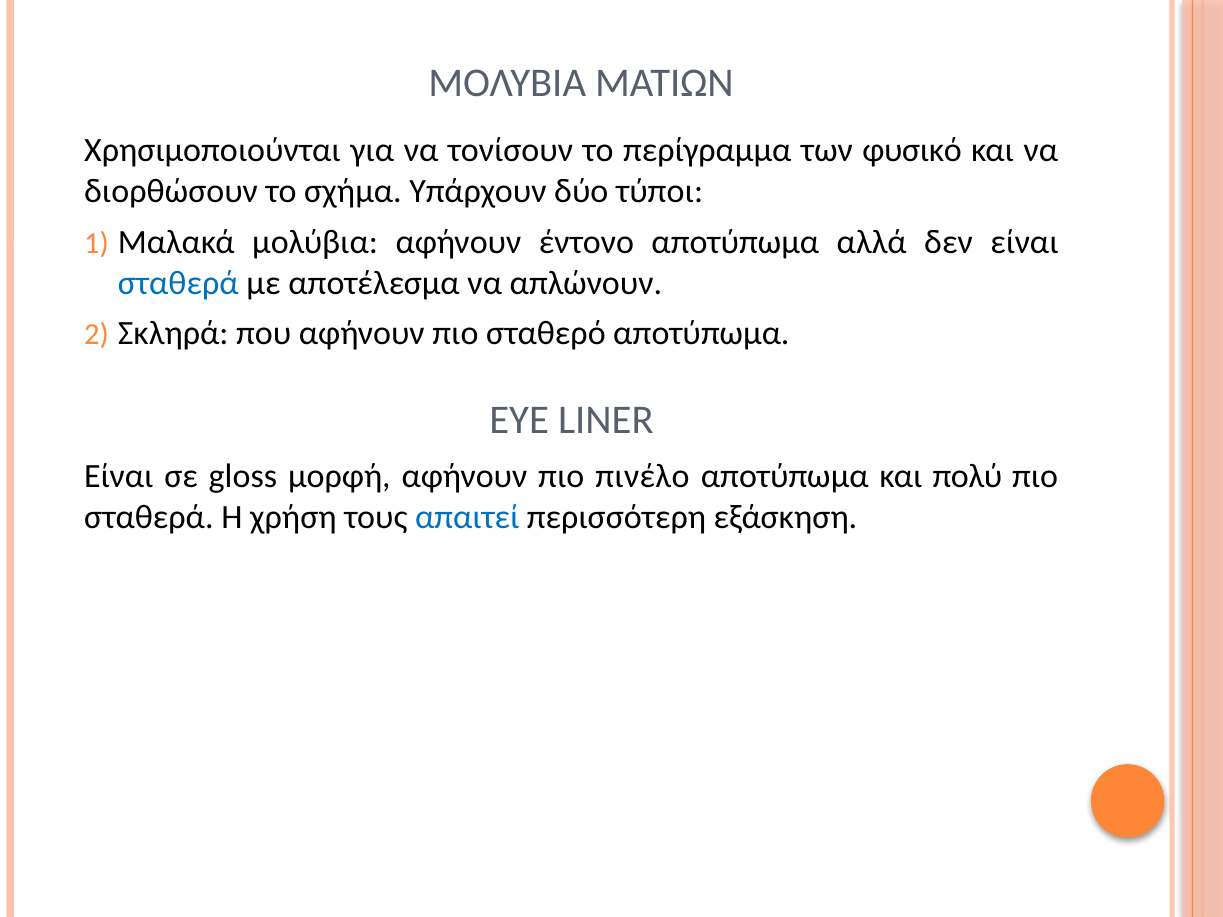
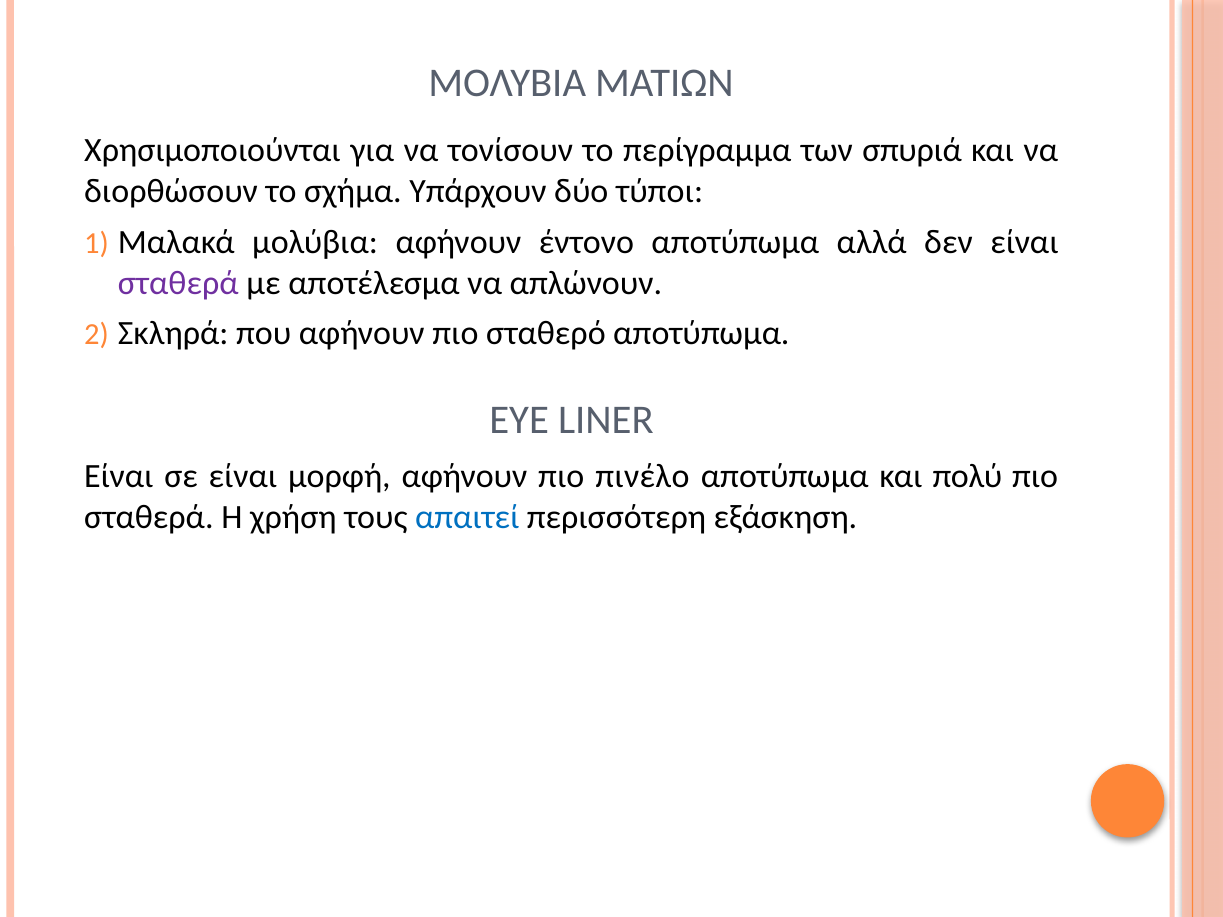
φυσικό: φυσικό -> σπυριά (912, 150)
σταθερά colour: blue -> purple (178, 283)
σε gloss: gloss -> είναι (243, 477)
